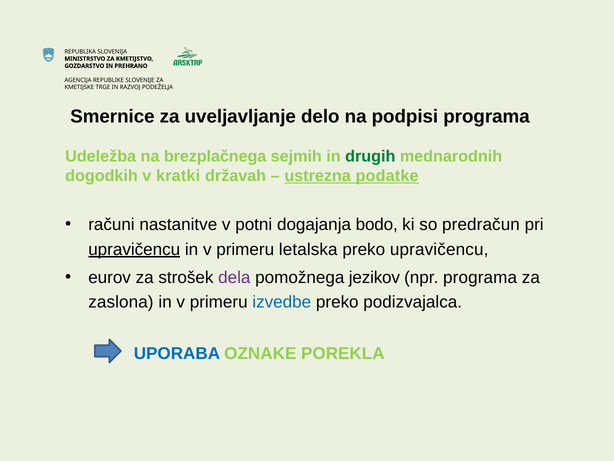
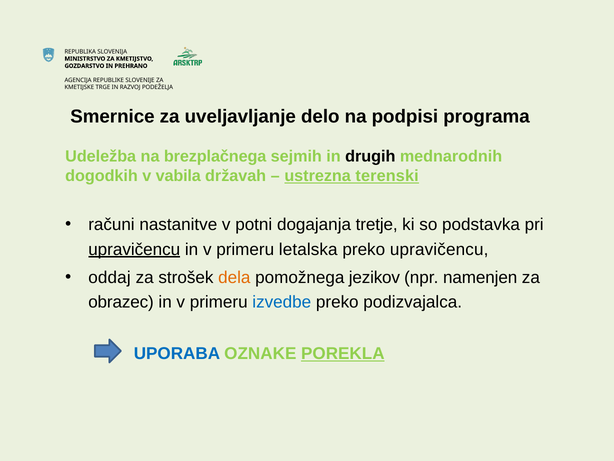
drugih colour: green -> black (370, 156)
kratki: kratki -> vabila (178, 176)
podatke: podatke -> terenski (387, 176)
bodo: bodo -> tretje (377, 225)
predračun: predračun -> podstavka (481, 225)
eurov: eurov -> oddaj (109, 277)
dela colour: purple -> orange (234, 277)
npr programa: programa -> namenjen (480, 277)
zaslona: zaslona -> obrazec (121, 302)
POREKLA underline: none -> present (343, 353)
